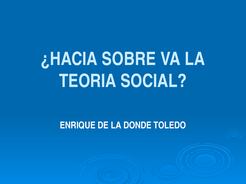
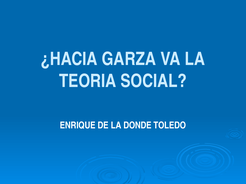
SOBRE: SOBRE -> GARZA (129, 59)
